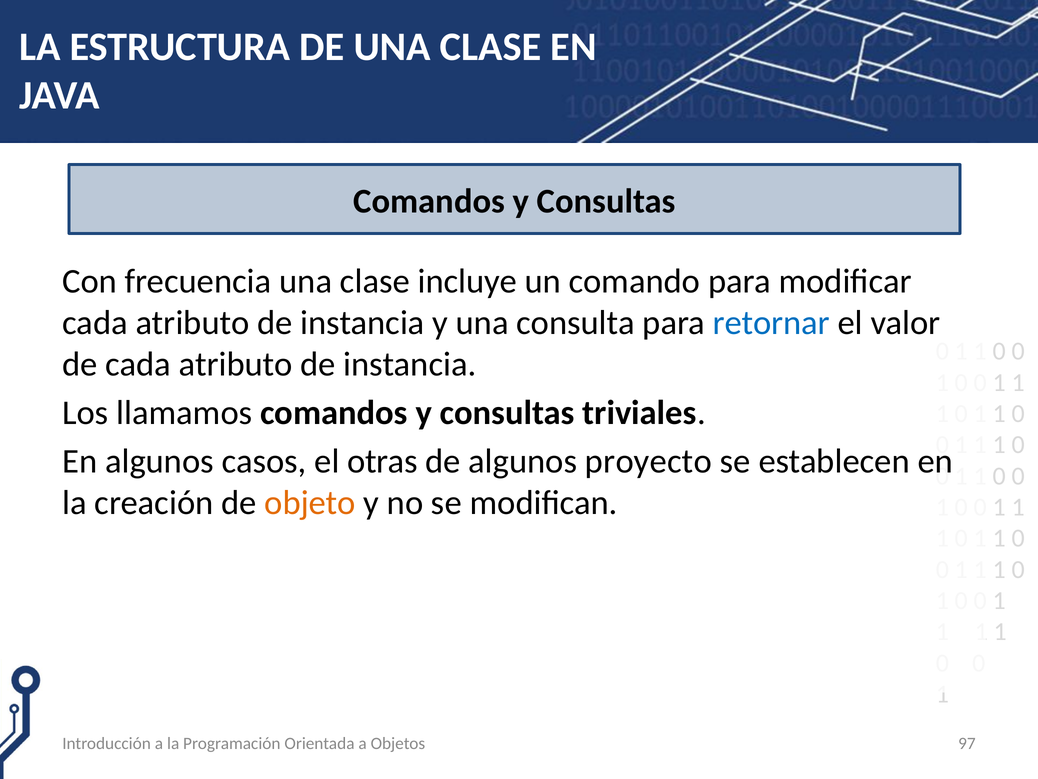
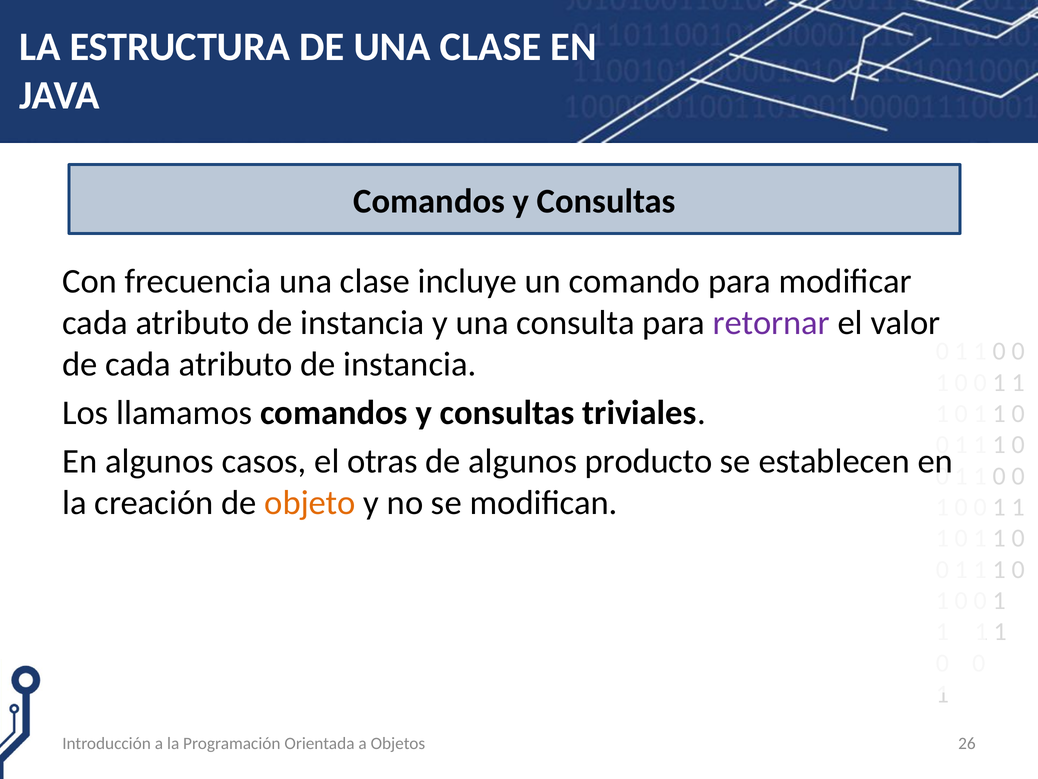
retornar colour: blue -> purple (771, 322)
proyecto: proyecto -> producto (649, 461)
97: 97 -> 26 (967, 743)
